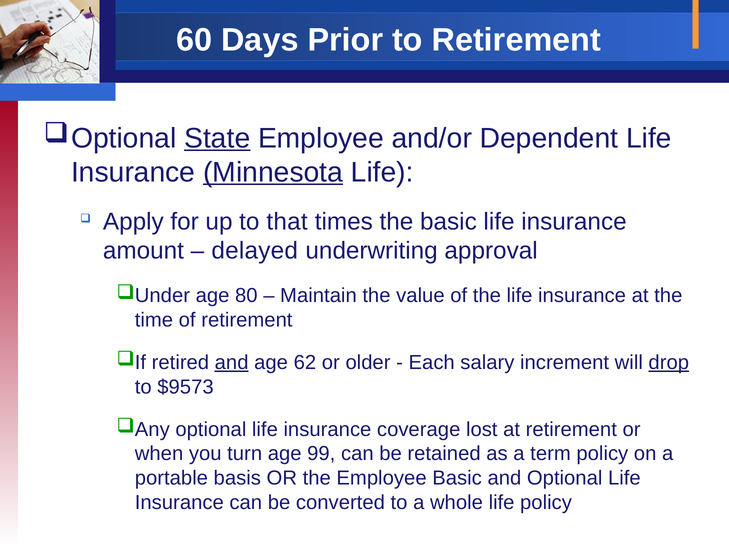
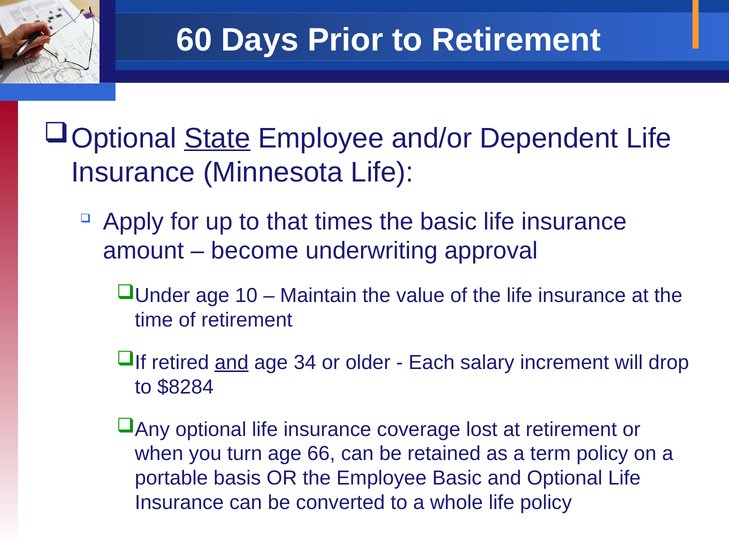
Minnesota underline: present -> none (273, 172)
delayed: delayed -> become (255, 251)
80: 80 -> 10 (246, 296)
62: 62 -> 34 (305, 362)
drop underline: present -> none (669, 362)
$9573: $9573 -> $8284 (186, 387)
99: 99 -> 66 (321, 454)
